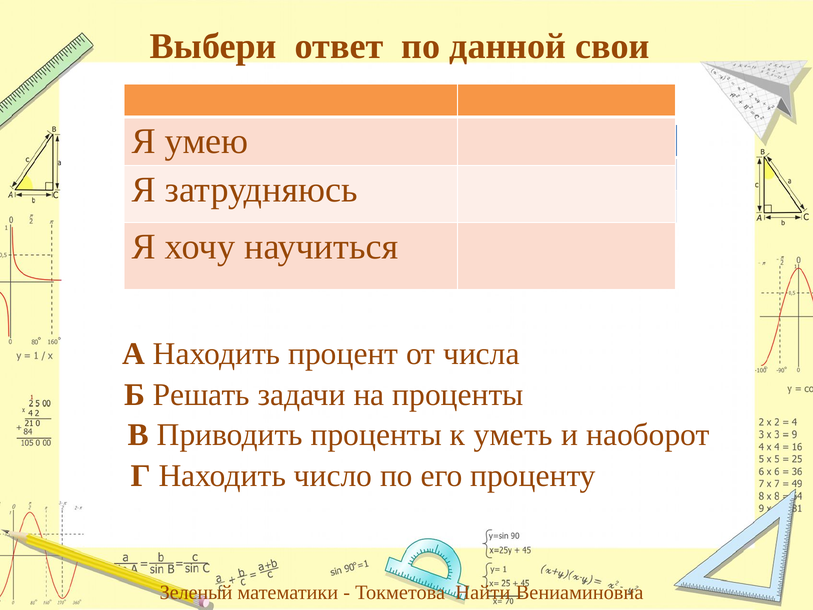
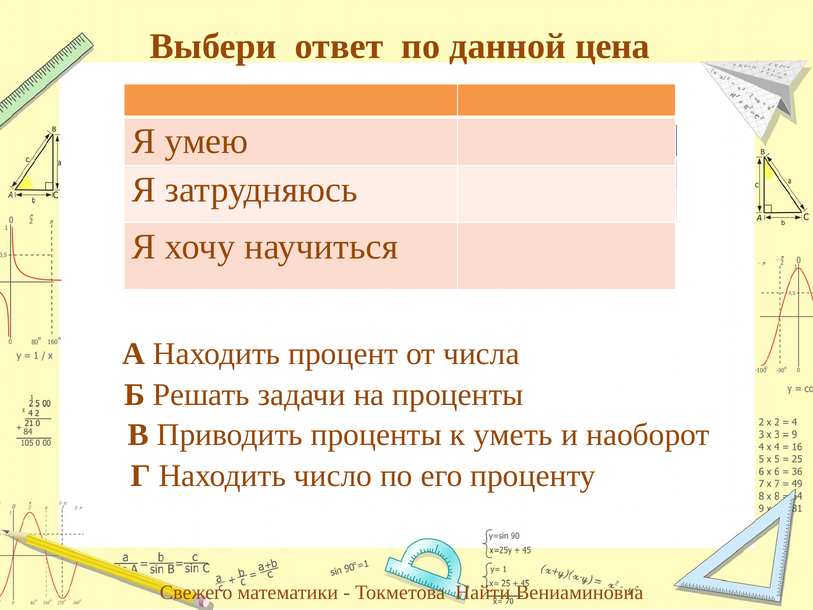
свои: свои -> цена (613, 46)
Зеленый: Зеленый -> Свежего (196, 592)
